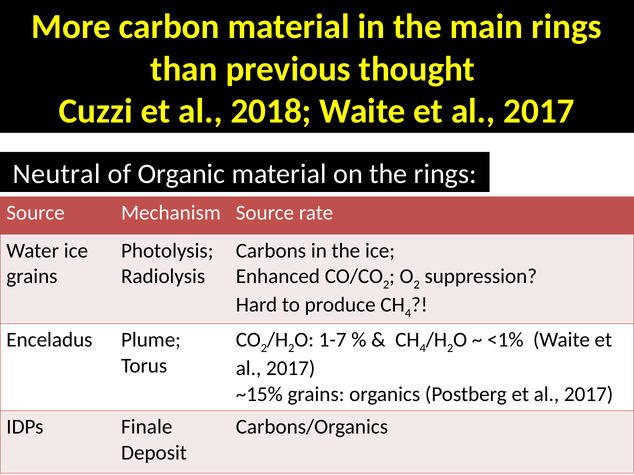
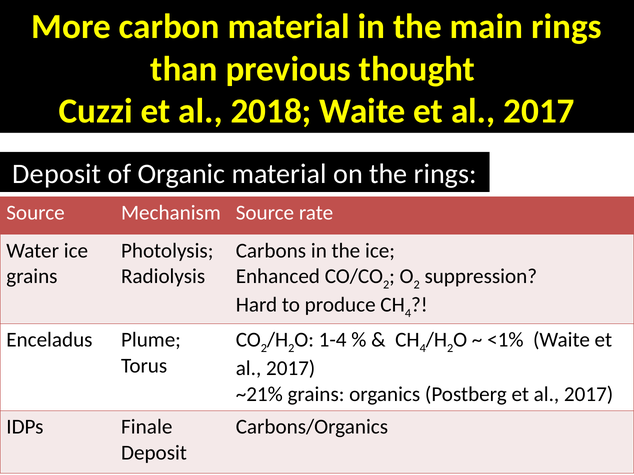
Neutral: Neutral -> Deposit (57, 174)
1-7: 1-7 -> 1-4 (333, 340)
~15%: ~15% -> ~21% (259, 395)
